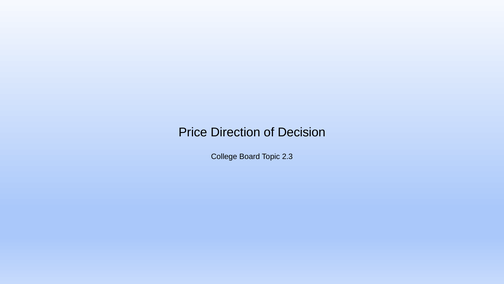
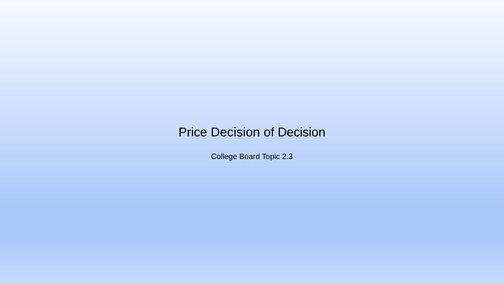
Price Direction: Direction -> Decision (235, 132)
